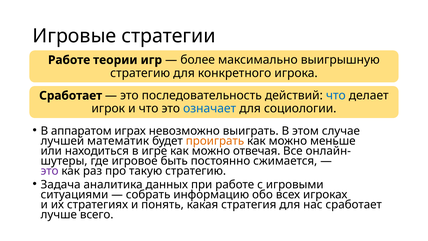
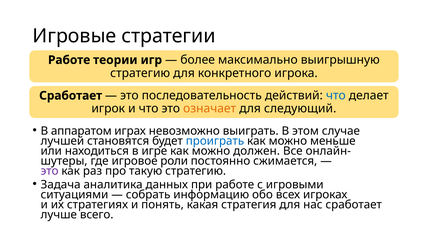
означает colour: blue -> orange (210, 109)
социологии: социологии -> следующий (300, 109)
математик: математик -> становятся (118, 141)
проиграть colour: orange -> blue (215, 141)
отвечая: отвечая -> должен (257, 151)
быть: быть -> роли (174, 161)
